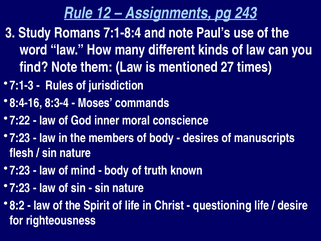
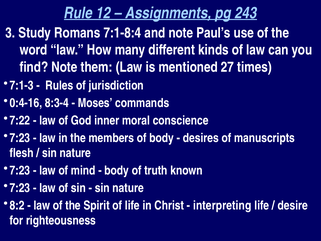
8:4-16: 8:4-16 -> 0:4-16 (26, 103)
questioning: questioning -> interpreting (222, 205)
